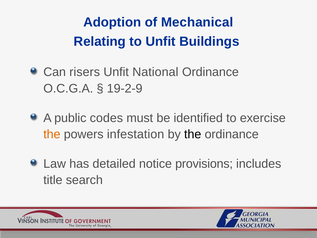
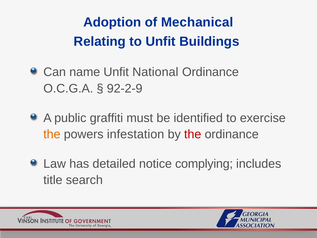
risers: risers -> name (85, 72)
19-2-9: 19-2-9 -> 92-2-9 (125, 88)
codes: codes -> graffiti (106, 118)
the colour: black -> red (193, 134)
provisions: provisions -> complying (204, 164)
